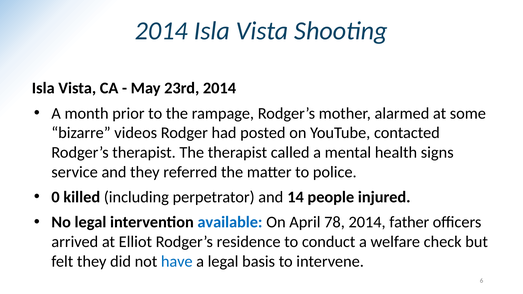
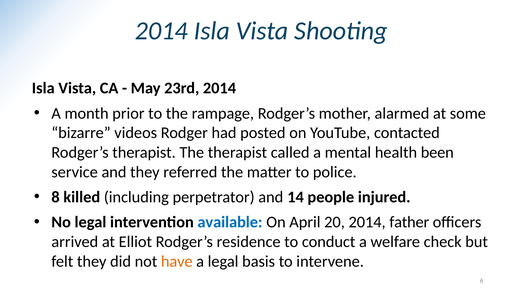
signs: signs -> been (437, 153)
0: 0 -> 8 (56, 197)
78: 78 -> 20 (335, 222)
have colour: blue -> orange (177, 262)
